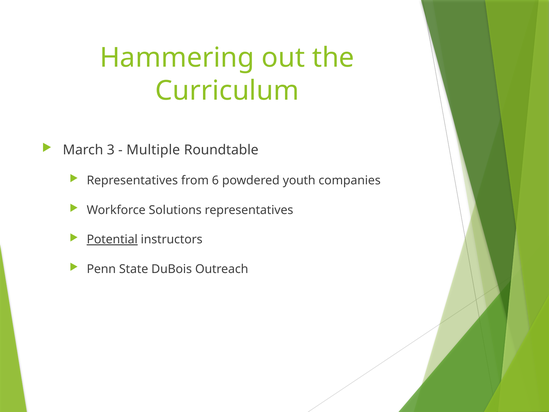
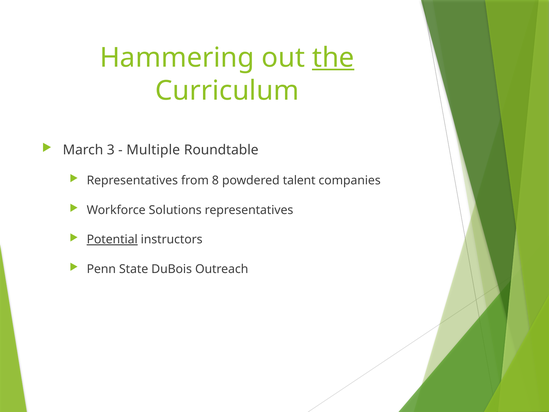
the underline: none -> present (333, 58)
6: 6 -> 8 (215, 180)
youth: youth -> talent (299, 180)
